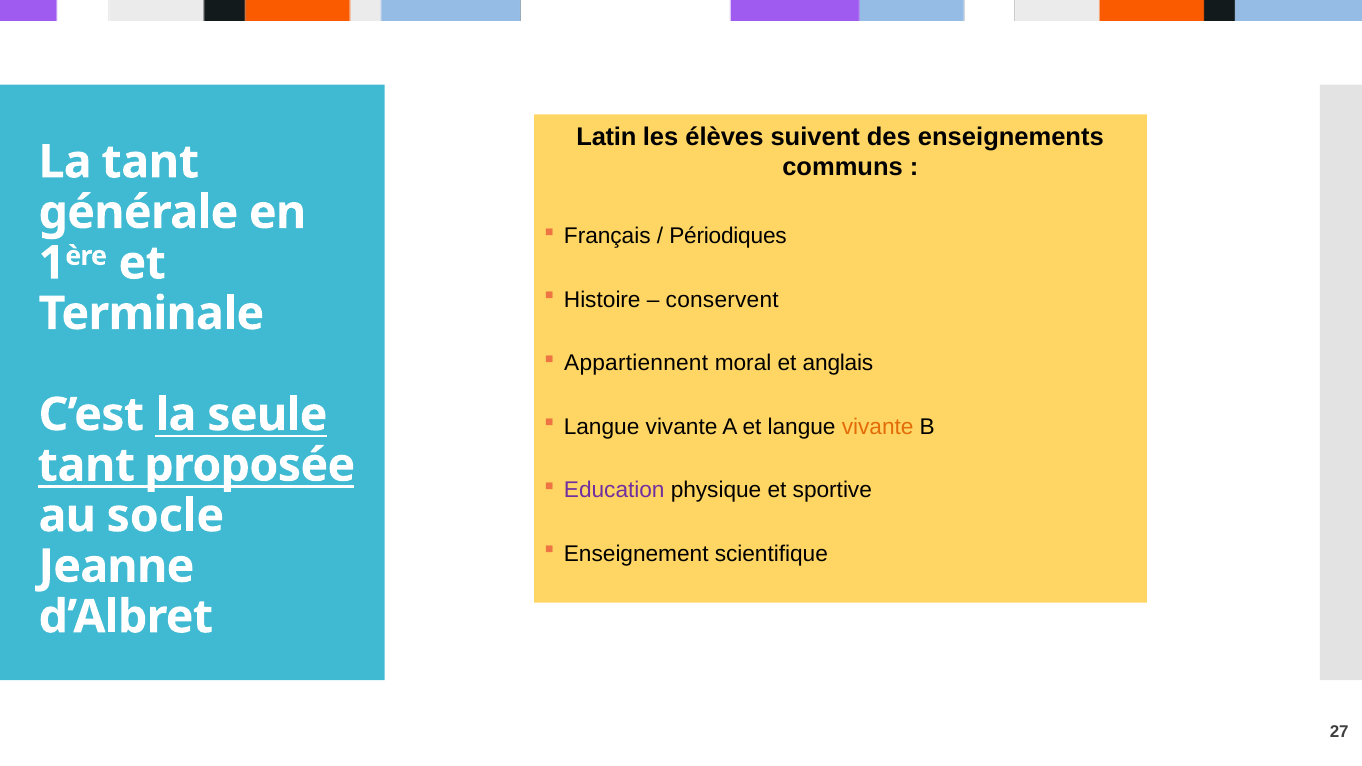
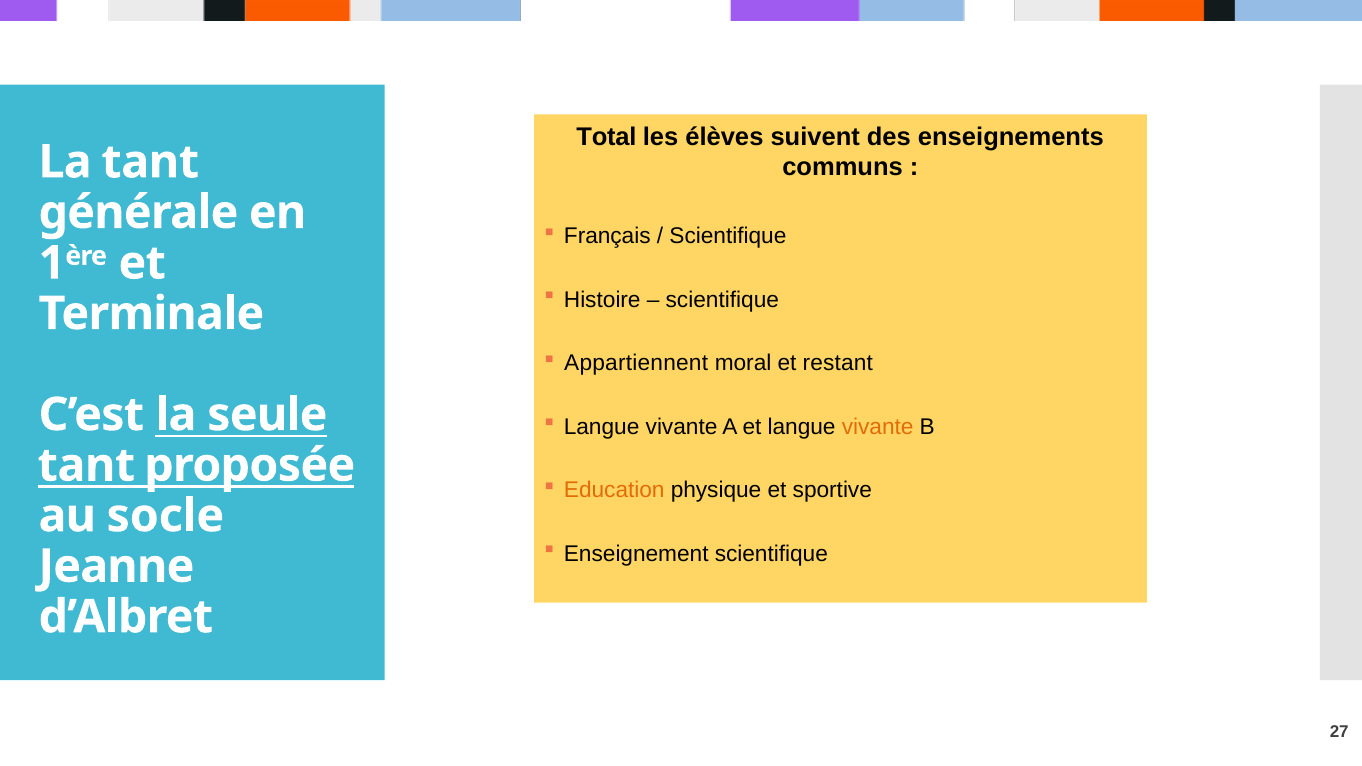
Latin: Latin -> Total (606, 137)
Périodiques: Périodiques -> Scientifique (728, 236)
conservent: conservent -> scientifique (722, 300)
anglais: anglais -> restant (838, 363)
Education colour: purple -> orange (614, 490)
